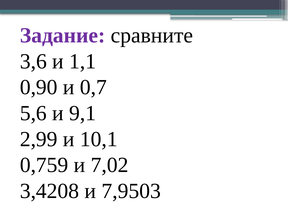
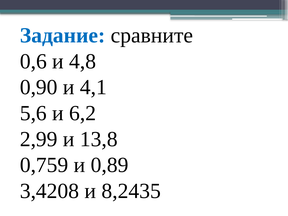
Задание colour: purple -> blue (63, 35)
3,6: 3,6 -> 0,6 (33, 61)
1,1: 1,1 -> 4,8 (83, 61)
0,7: 0,7 -> 4,1 (93, 87)
9,1: 9,1 -> 6,2 (83, 113)
10,1: 10,1 -> 13,8 (99, 139)
7,02: 7,02 -> 0,89 (110, 165)
7,9503: 7,9503 -> 8,2435 (131, 191)
